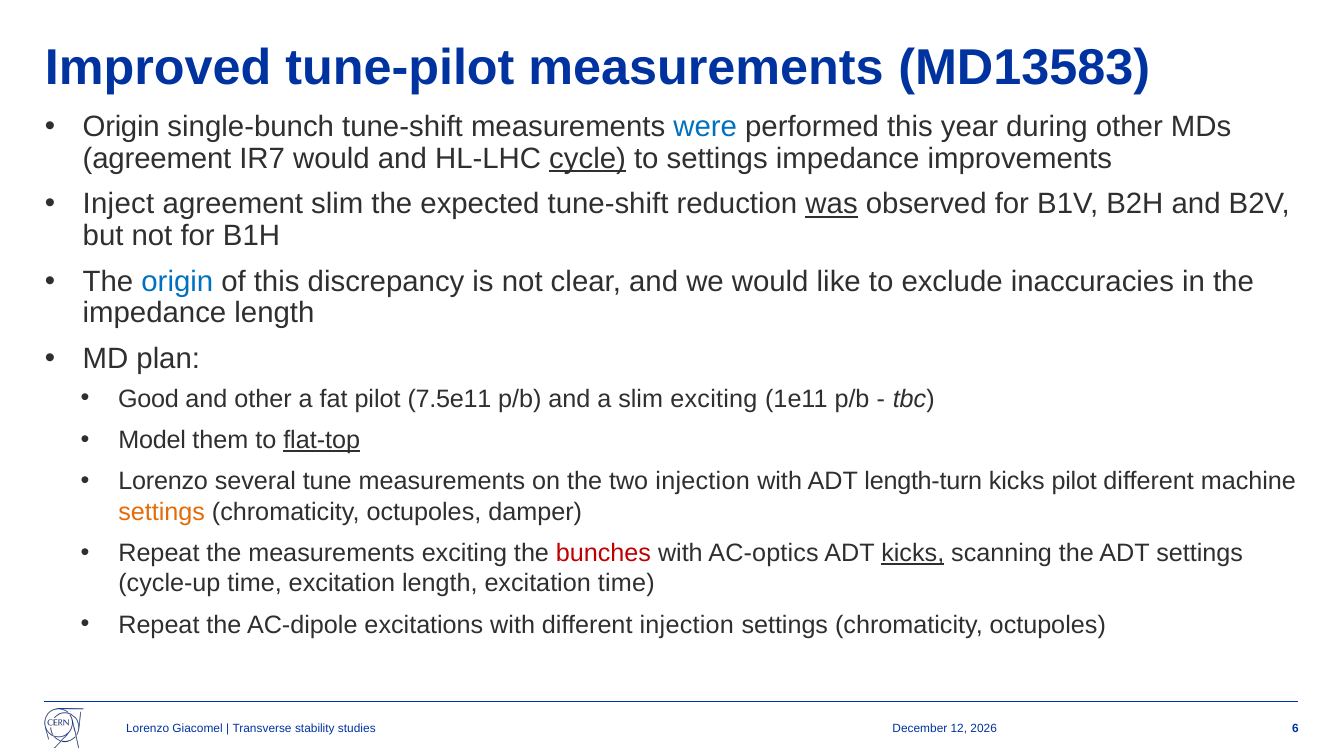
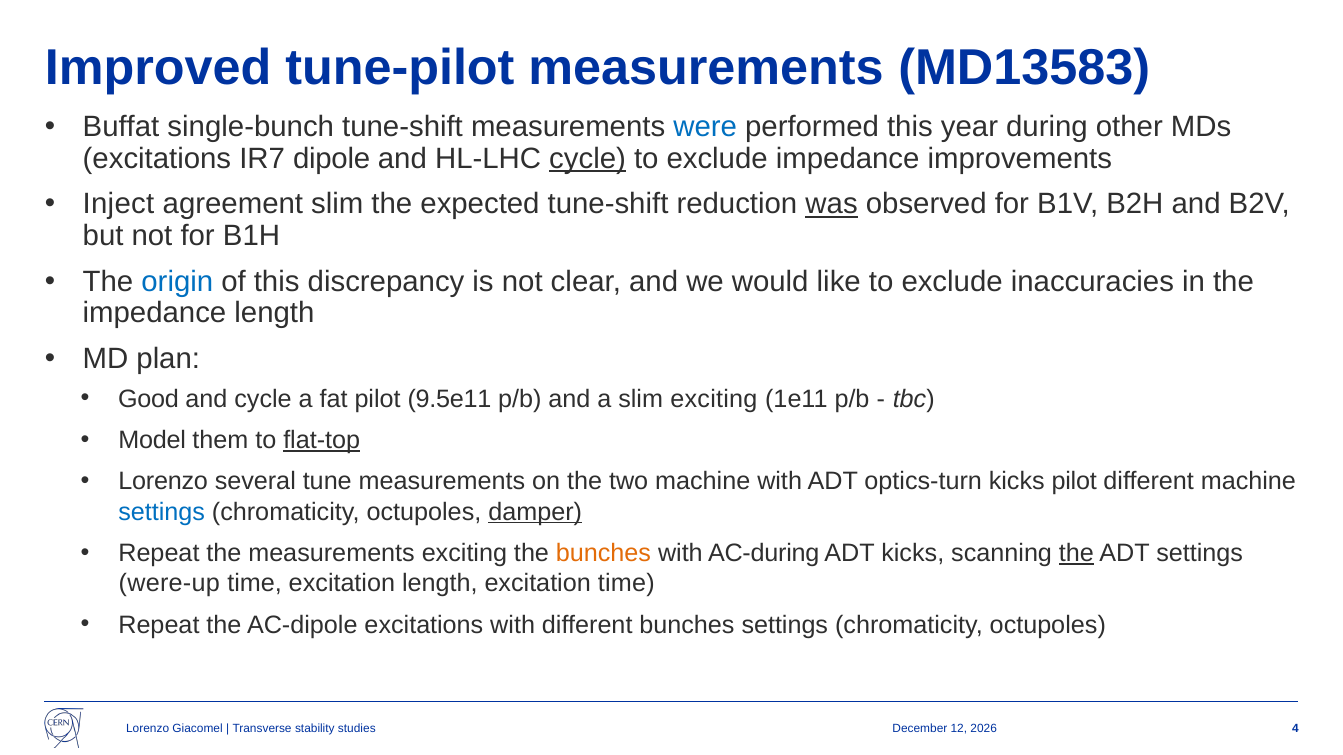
Origin: Origin -> Buffat (121, 127)
agreement: agreement -> excitations (157, 159)
IR7 would: would -> dipole (332, 159)
settings: settings -> exclude (717, 159)
and other: other -> cycle (263, 399)
7.5e11: 7.5e11 -> 9.5e11 (450, 399)
two injection: injection -> machine (703, 482)
length-turn: length-turn -> optics-turn (923, 482)
settings colour: orange -> blue (162, 512)
damper underline: none -> present (535, 512)
bunches colour: red -> orange (603, 553)
AC-optics: AC-optics -> AC-during (764, 553)
kicks underline: present -> none (913, 553)
the underline: none -> present (1076, 553)
cycle-up: cycle-up -> were-up (169, 584)
different injection: injection -> bunches (687, 625)
6: 6 -> 4 (1295, 729)
